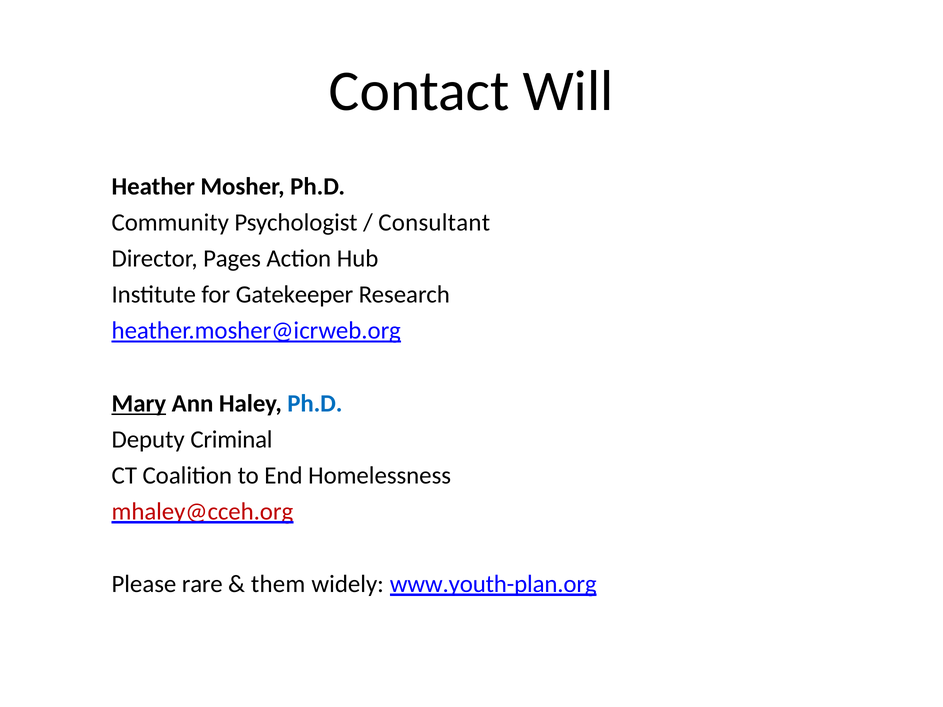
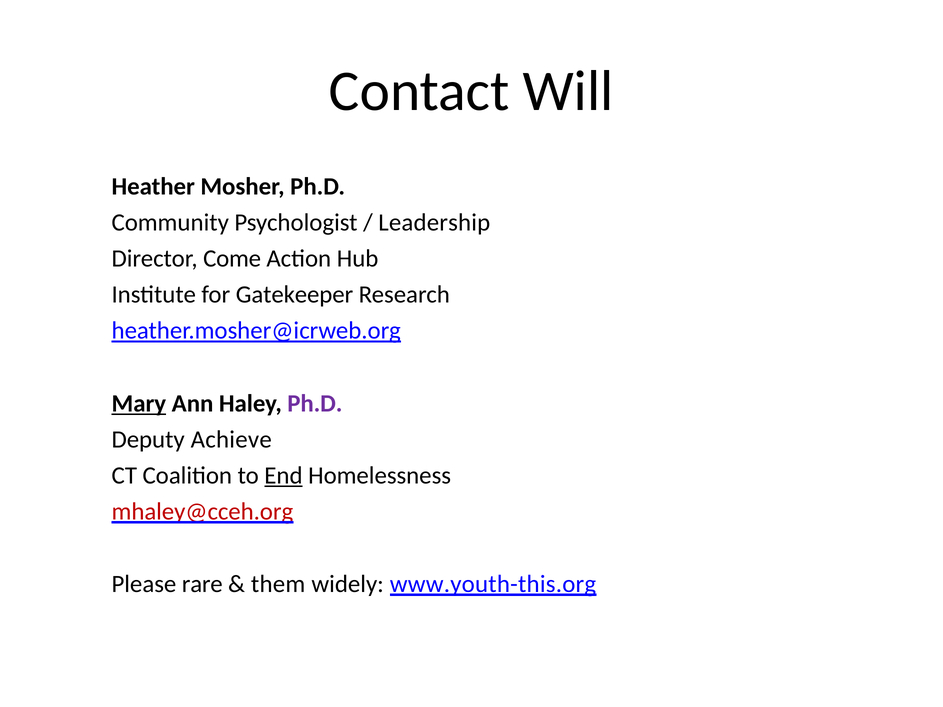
Consultant: Consultant -> Leadership (434, 223)
Pages: Pages -> Come (232, 259)
Ph.D colour: blue -> purple (315, 403)
Criminal: Criminal -> Achieve (231, 440)
End underline: none -> present (283, 476)
www.youth-plan.org: www.youth-plan.org -> www.youth-this.org (493, 584)
